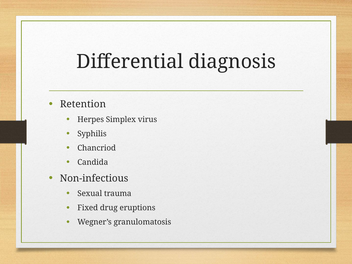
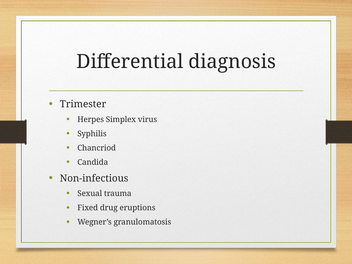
Retention: Retention -> Trimester (83, 104)
